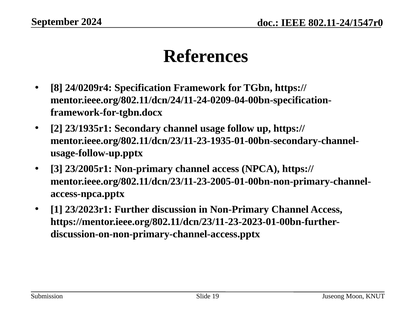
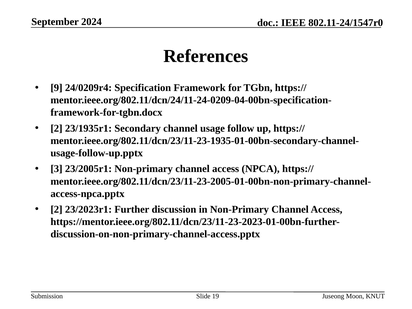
8: 8 -> 9 (56, 88)
1: 1 -> 2 (56, 209)
